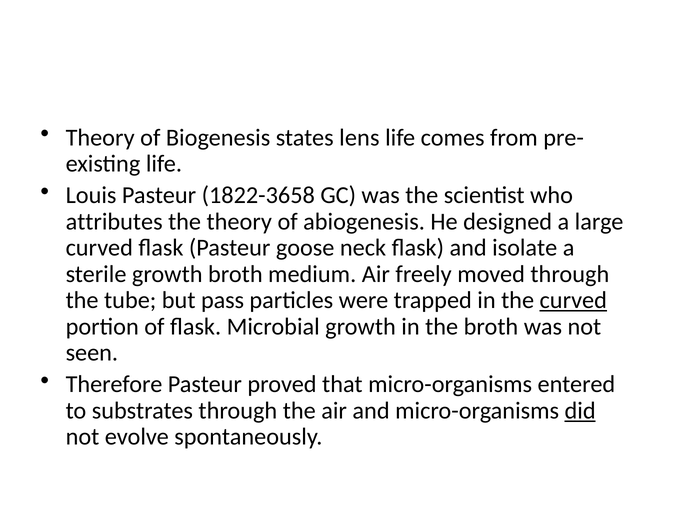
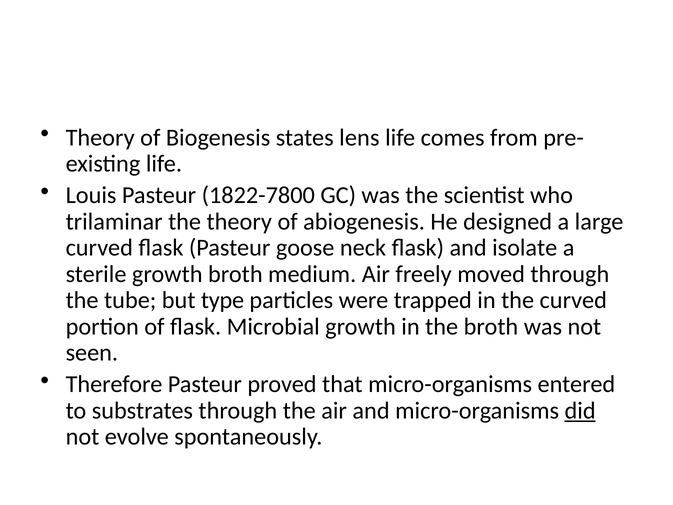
1822-3658: 1822-3658 -> 1822-7800 (258, 195)
attributes: attributes -> trilaminar (114, 221)
pass: pass -> type (223, 300)
curved underline: present -> none (573, 300)
